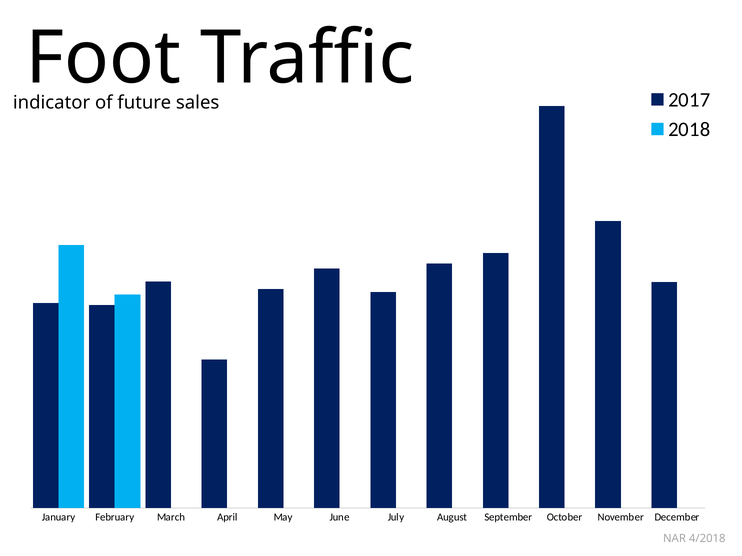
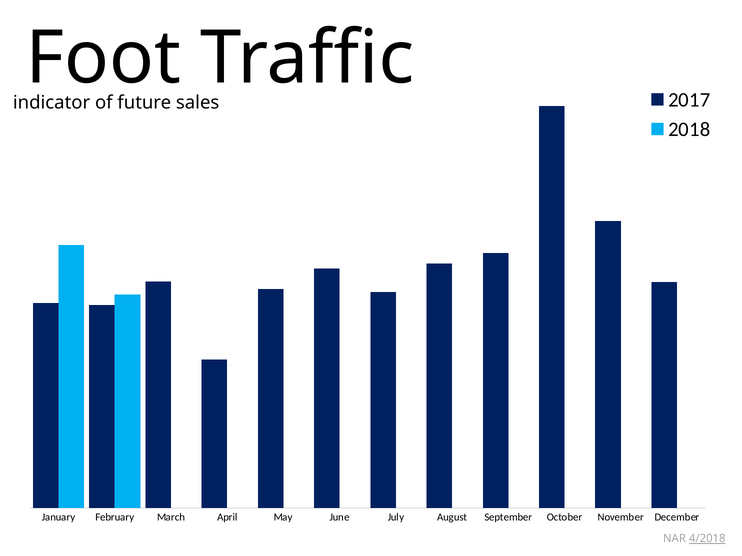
4/2018 underline: none -> present (707, 539)
